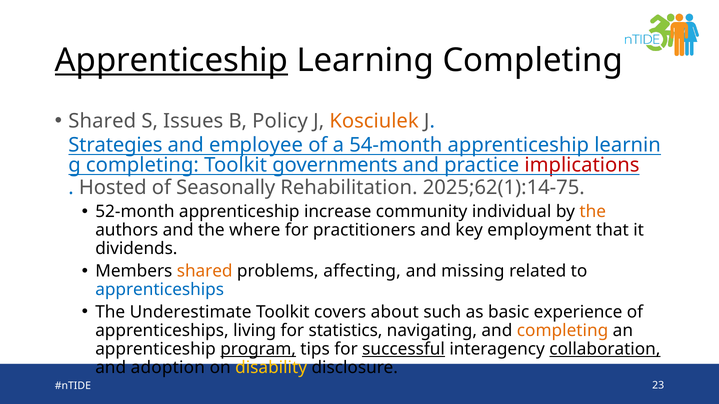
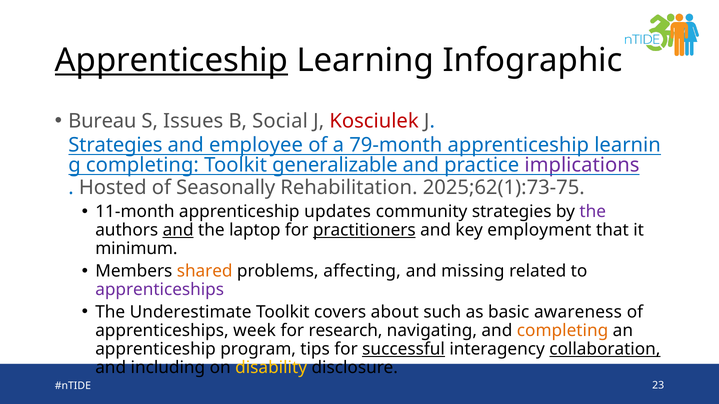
Learning Completing: Completing -> Infographic (533, 60)
Shared: Shared -> Bureau (102, 121)
Policy: Policy -> Social (280, 121)
Kosciulek colour: orange -> red (374, 121)
54-month: 54-month -> 79-month (396, 145)
governments: governments -> generalizable (335, 165)
implications colour: red -> purple (582, 165)
2025;62(1):14-75: 2025;62(1):14-75 -> 2025;62(1):73-75 (504, 188)
52-month: 52-month -> 11-month (135, 212)
increase: increase -> updates (338, 212)
community individual: individual -> strategies (512, 212)
the colour: orange -> purple (593, 212)
and underline: none -> present (178, 230)
where: where -> laptop (255, 230)
practitioners underline: none -> present (364, 230)
dividends: dividends -> minimum (136, 249)
apprenticeships colour: blue -> purple (160, 290)
experience: experience -> awareness (578, 312)
living: living -> week (255, 331)
statistics: statistics -> research (346, 331)
program underline: present -> none (258, 349)
adoption: adoption -> including (168, 368)
